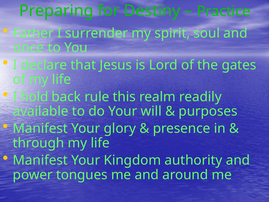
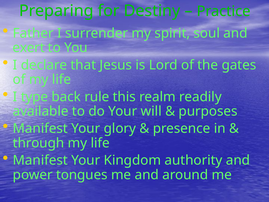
once: once -> exert (29, 48)
hold: hold -> type (34, 97)
